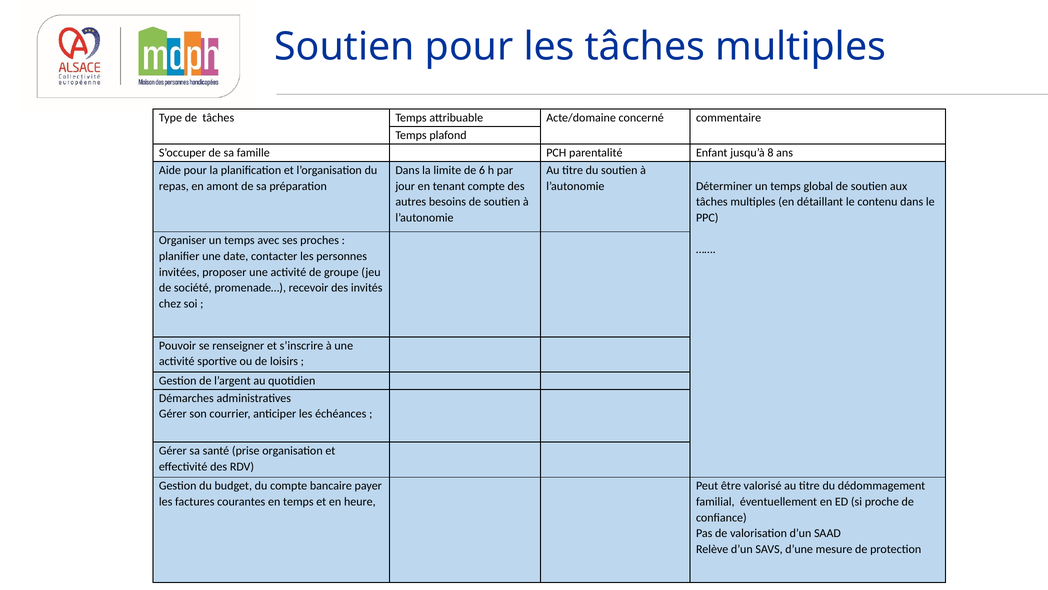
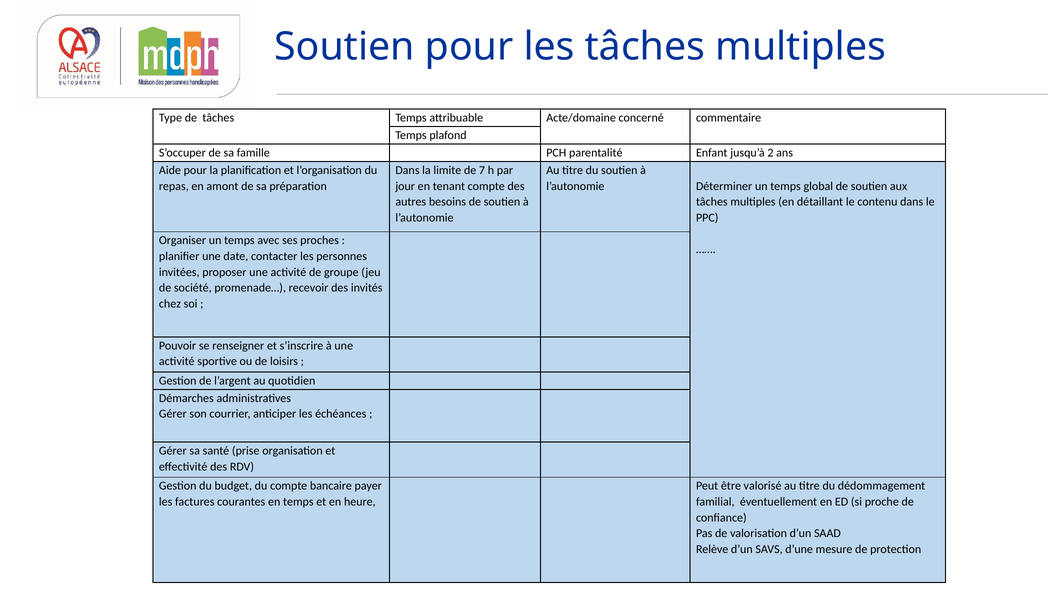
8: 8 -> 2 (770, 153)
6: 6 -> 7 (482, 170)
